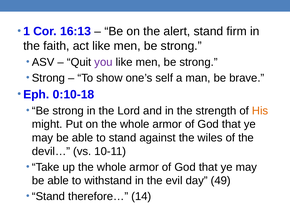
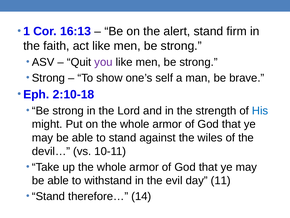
0:10-18: 0:10-18 -> 2:10-18 (73, 94)
His colour: orange -> blue (260, 110)
49: 49 -> 11 (221, 180)
